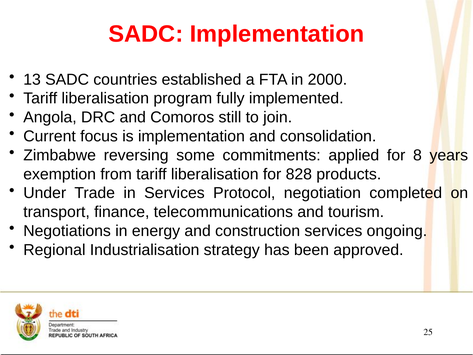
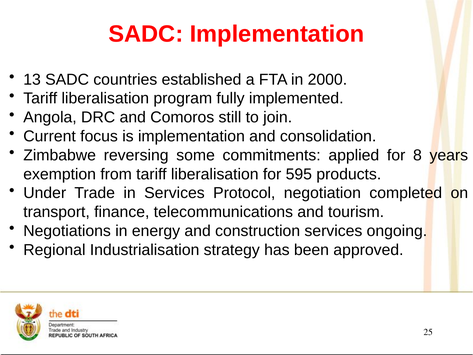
828: 828 -> 595 (299, 174)
